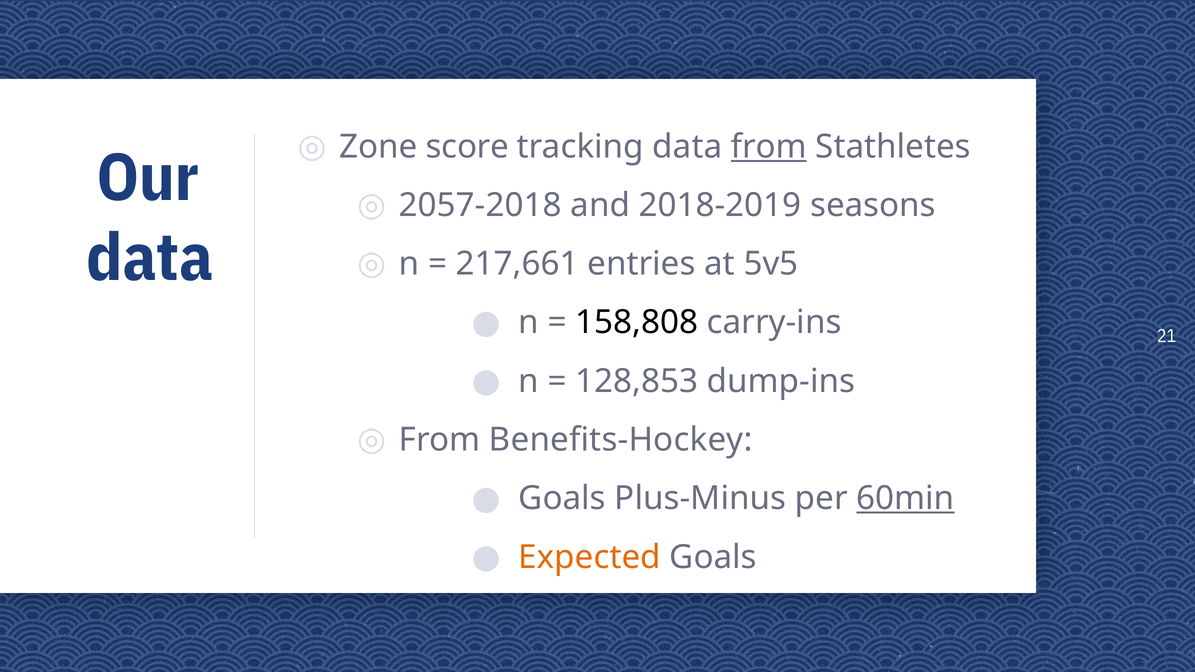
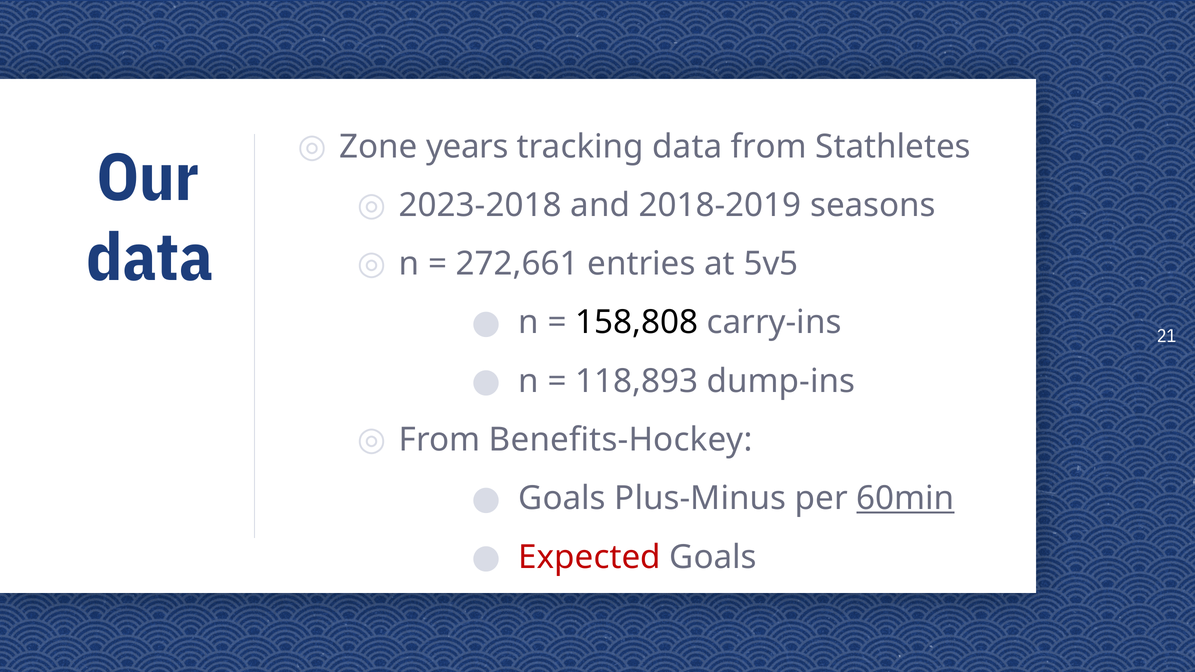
score: score -> years (467, 147)
from underline: present -> none (769, 147)
2057-2018: 2057-2018 -> 2023-2018 (480, 205)
217,661: 217,661 -> 272,661 (517, 264)
128,853: 128,853 -> 118,893 (637, 381)
Expected colour: orange -> red (590, 557)
